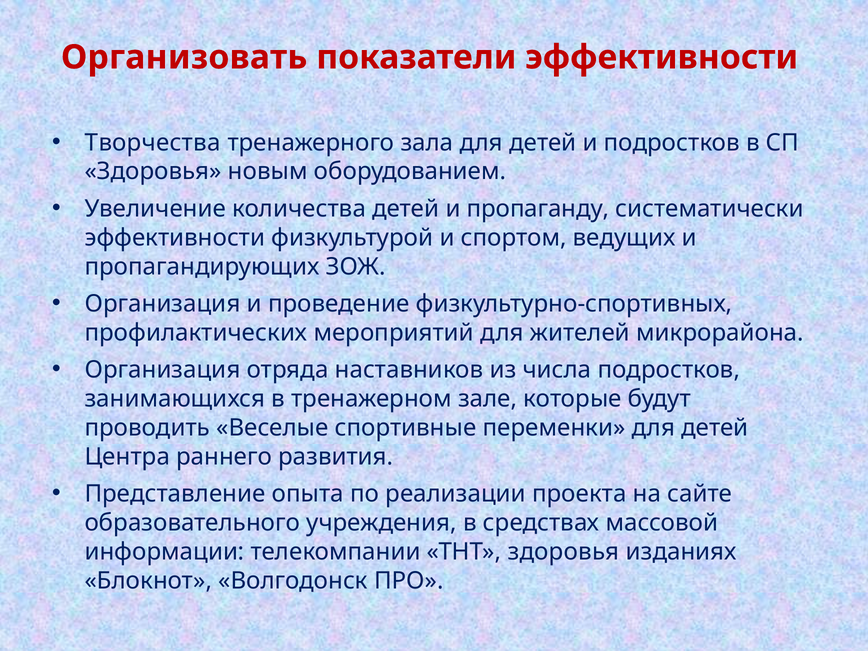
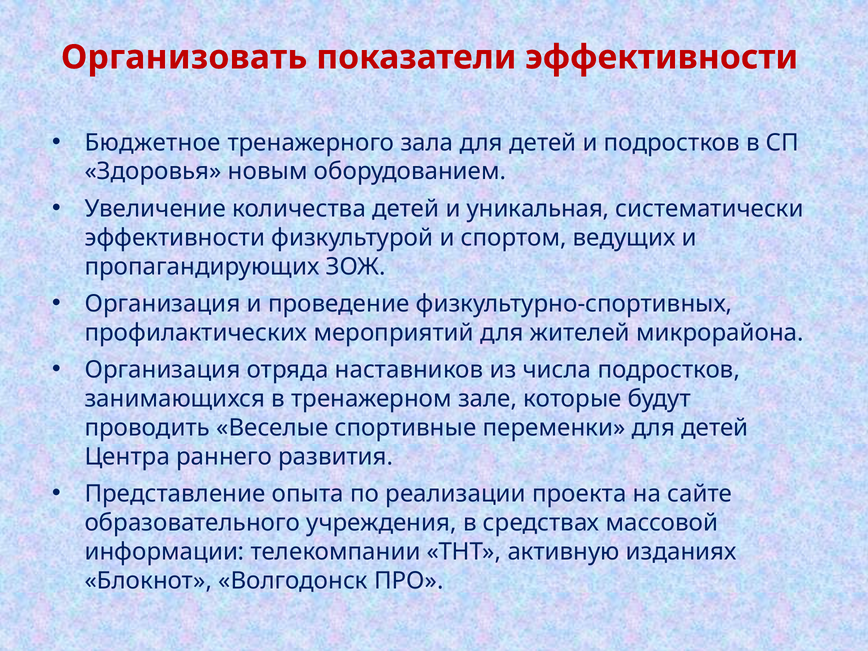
Творчества: Творчества -> Бюджетное (153, 143)
пропаганду: пропаганду -> уникальная (538, 209)
ТНТ здоровья: здоровья -> активную (564, 552)
